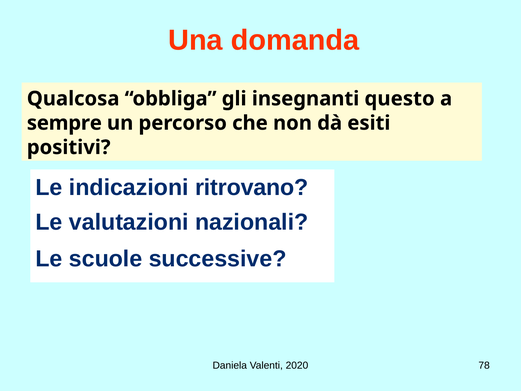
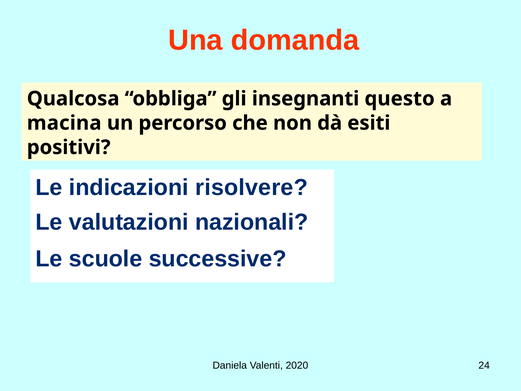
sempre: sempre -> macina (64, 123)
ritrovano: ritrovano -> risolvere (251, 187)
78: 78 -> 24 (484, 365)
